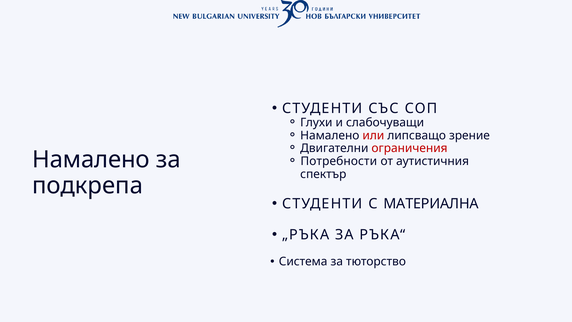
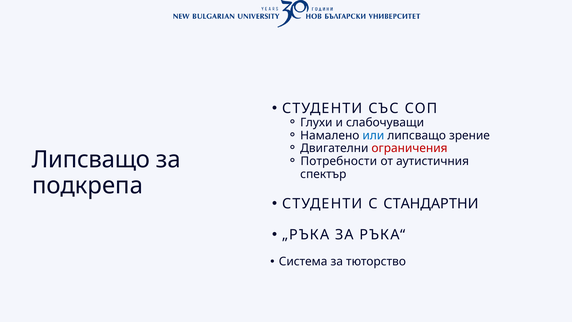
или colour: red -> blue (373, 135)
Намалено: Намалено -> Липсващо (91, 160)
МАТЕРИАЛНА: МАТЕРИАЛНА -> СТАНДАРТНИ (431, 204)
